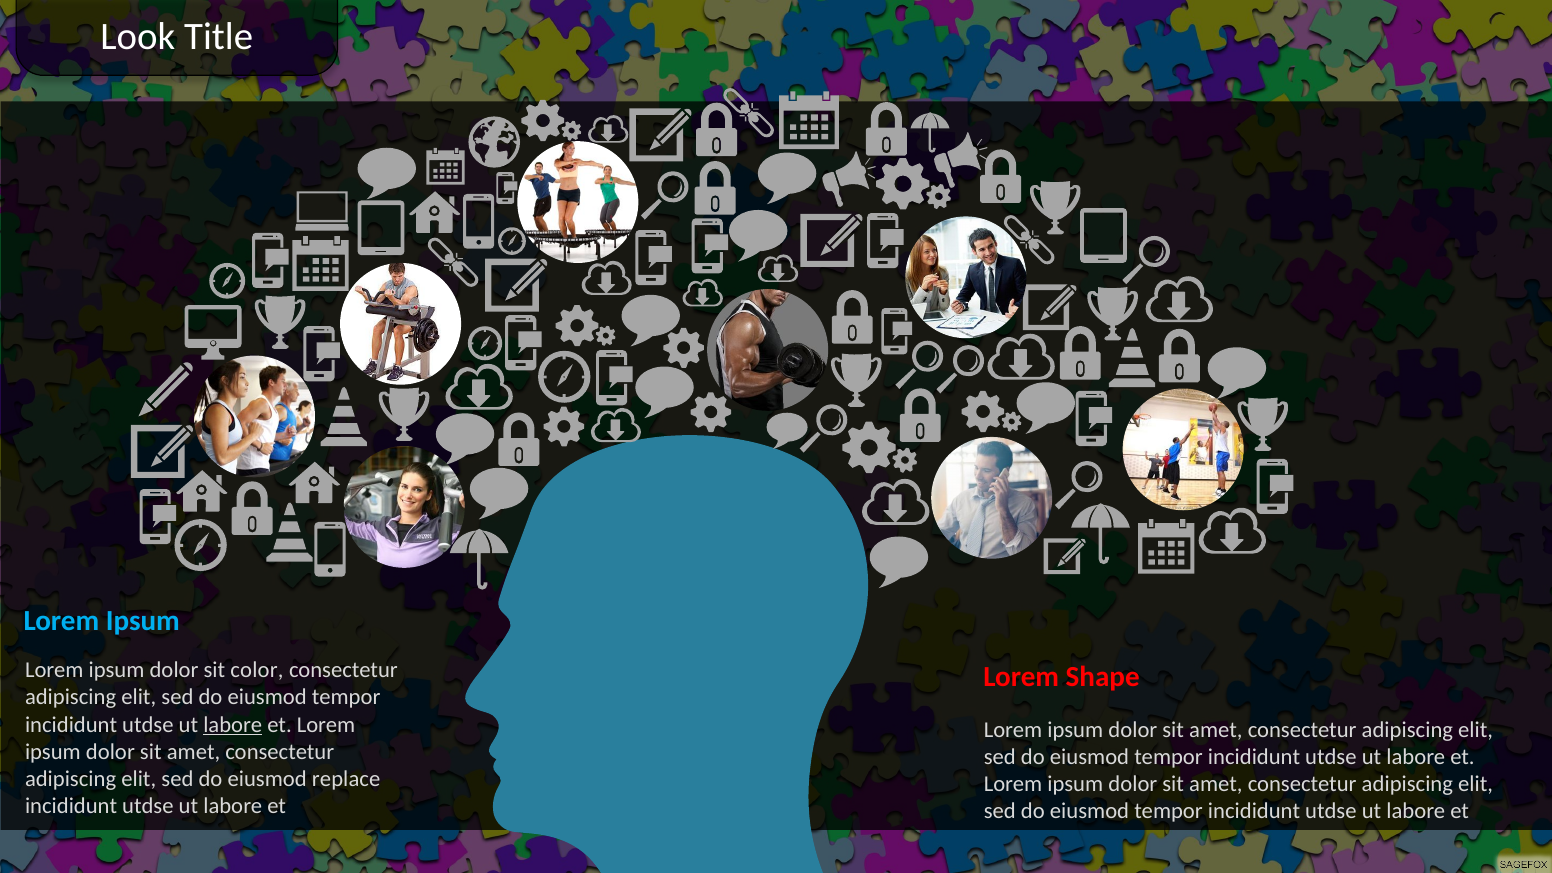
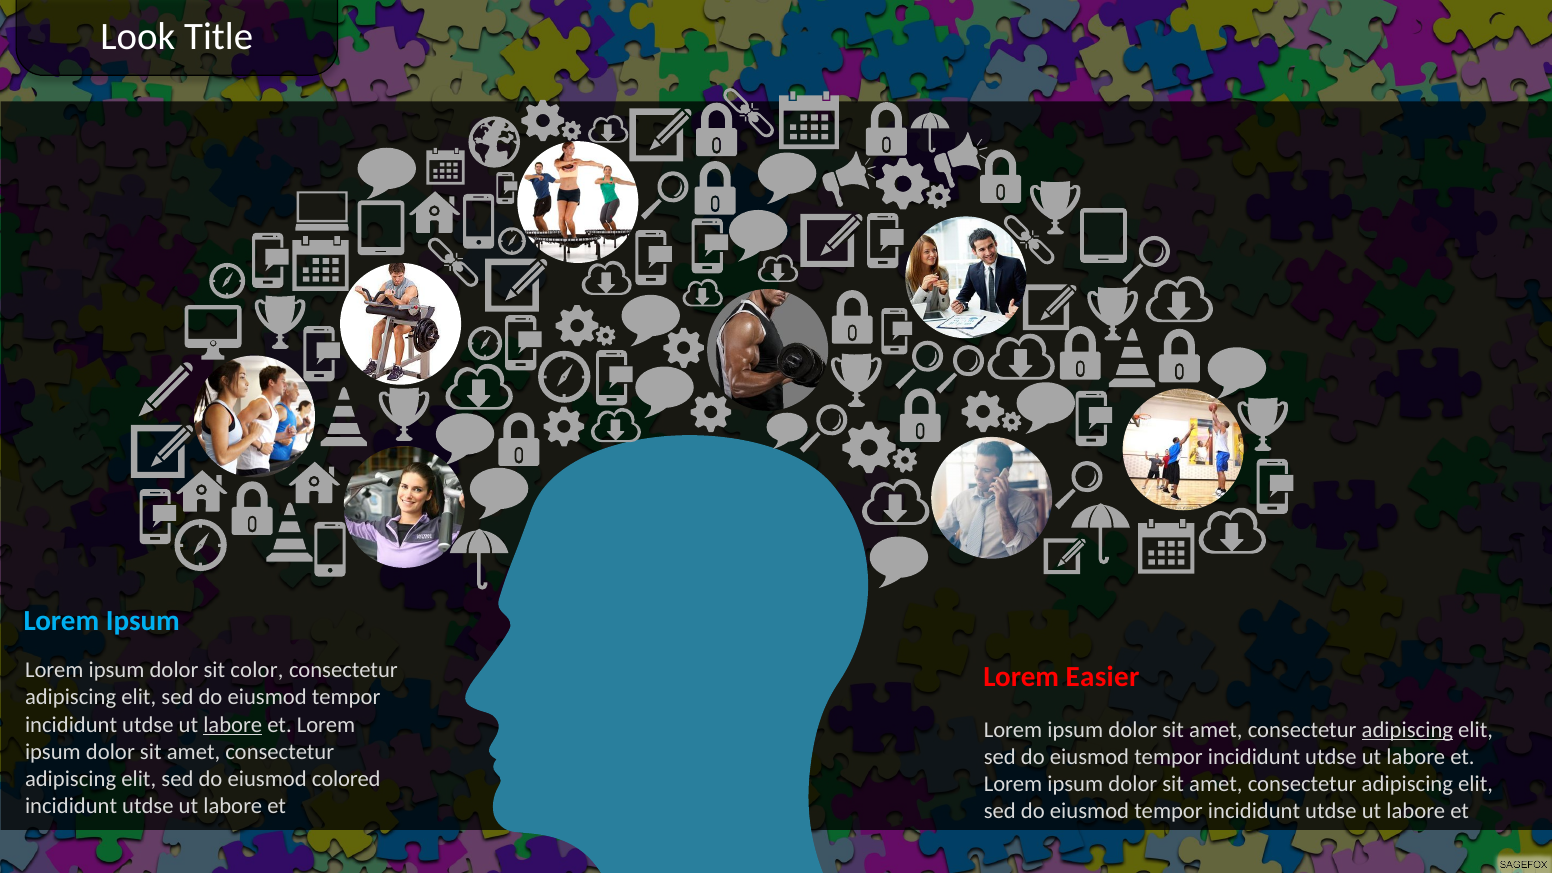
Shape: Shape -> Easier (1103, 677)
adipiscing underline: none -> present (1407, 730)
replace: replace -> colored (346, 779)
